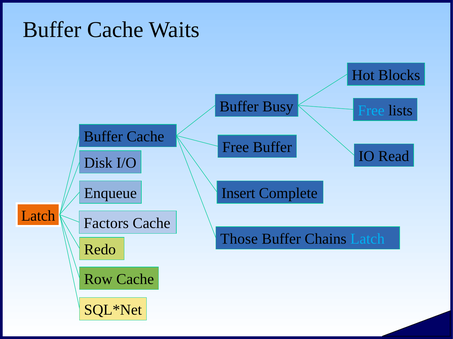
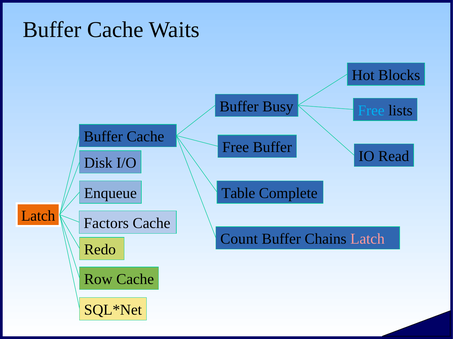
Insert: Insert -> Table (238, 194)
Those: Those -> Count (239, 239)
Latch colour: light blue -> pink (367, 239)
